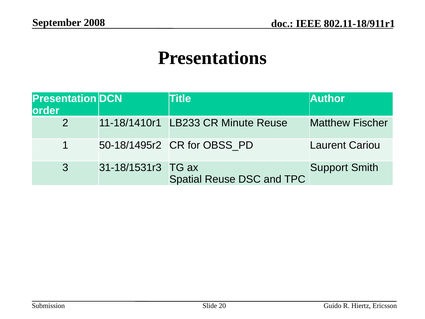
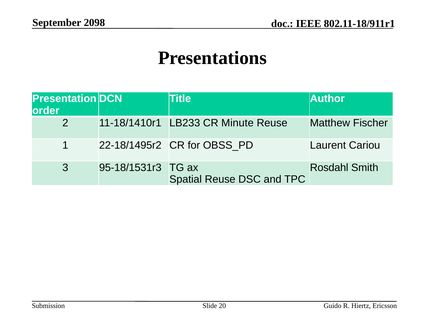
2008: 2008 -> 2098 (94, 23)
50-18/1495r2: 50-18/1495r2 -> 22-18/1495r2 (130, 145)
31-18/1531r3: 31-18/1531r3 -> 95-18/1531r3 (130, 167)
Support: Support -> Rosdahl (329, 167)
